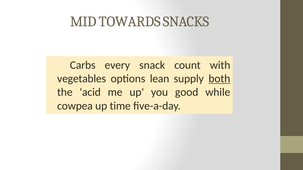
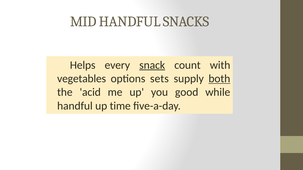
MID TOWARDS: TOWARDS -> HANDFUL (130, 22)
Carbs: Carbs -> Helps (83, 65)
snack underline: none -> present (152, 65)
lean: lean -> sets (159, 79)
cowpea: cowpea -> handful (75, 106)
